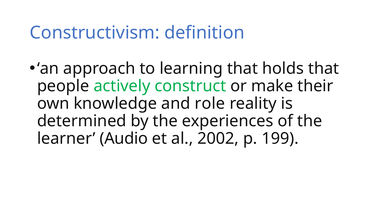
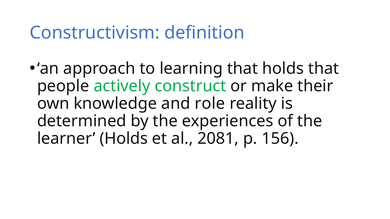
learner Audio: Audio -> Holds (124, 139)
2002: 2002 -> 2081 (218, 139)
199: 199 -> 156 (280, 139)
